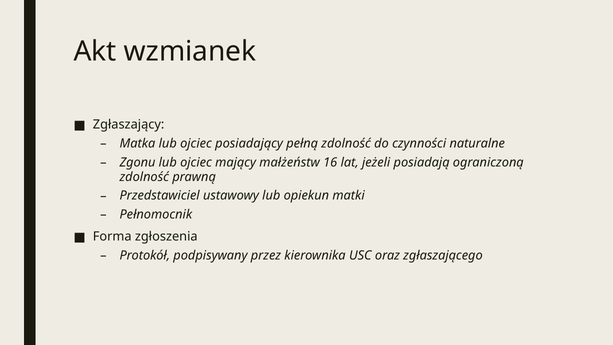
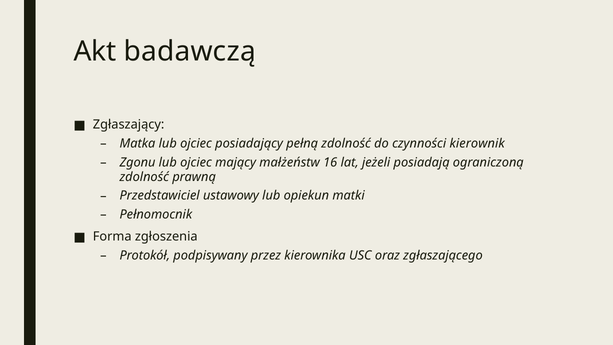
wzmianek: wzmianek -> badawczą (190, 52)
naturalne: naturalne -> kierownik (477, 143)
